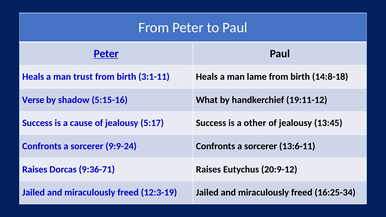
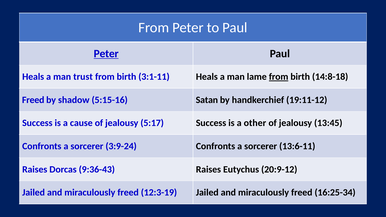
from underline: none -> present (279, 77)
Verse: Verse -> Freed (33, 100)
What: What -> Satan (207, 100)
9:9-24: 9:9-24 -> 3:9-24 (121, 146)
9:36-71: 9:36-71 -> 9:36-43 (97, 169)
